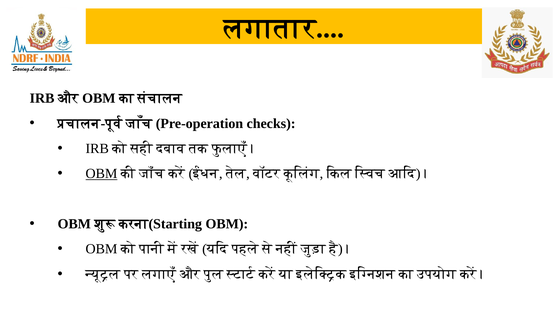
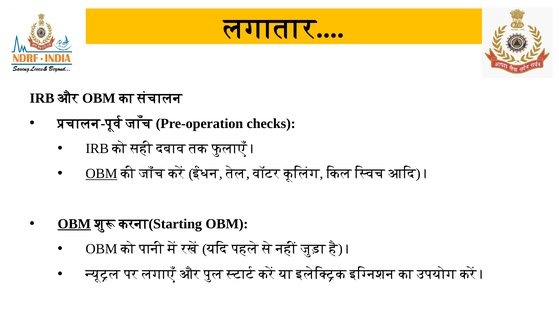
OBM underline: none -> present (74, 224)
